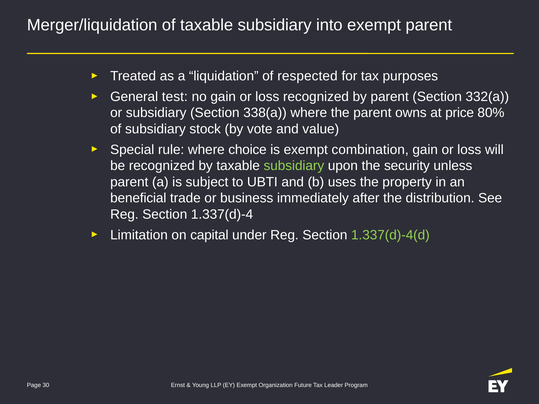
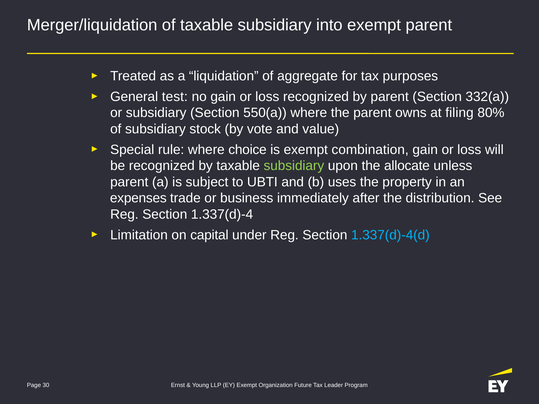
respected: respected -> aggregate (308, 76)
338(a: 338(a -> 550(a (265, 113)
price: price -> filing (460, 113)
security: security -> allocate (407, 166)
beneficial: beneficial -> expenses (138, 198)
1.337(d)-4(d colour: light green -> light blue (390, 235)
